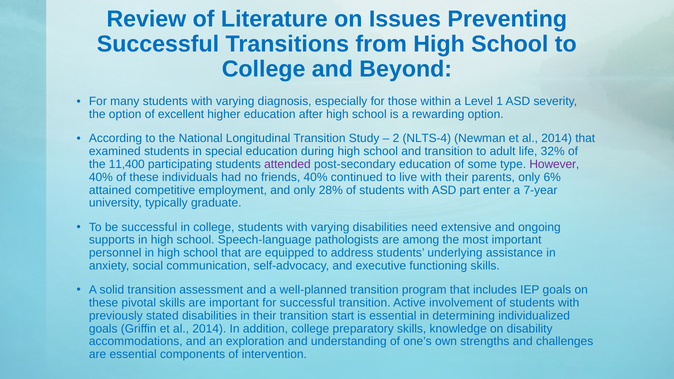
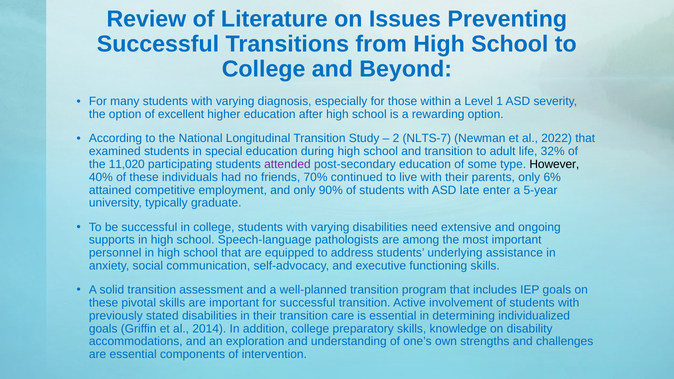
NLTS-4: NLTS-4 -> NLTS-7 (427, 139)
Newman et al 2014: 2014 -> 2022 (557, 139)
11,400: 11,400 -> 11,020 (127, 164)
However colour: purple -> black (554, 164)
friends 40%: 40% -> 70% (316, 177)
28%: 28% -> 90% (331, 190)
part: part -> late (470, 190)
7-year: 7-year -> 5-year (540, 190)
start: start -> care (343, 316)
